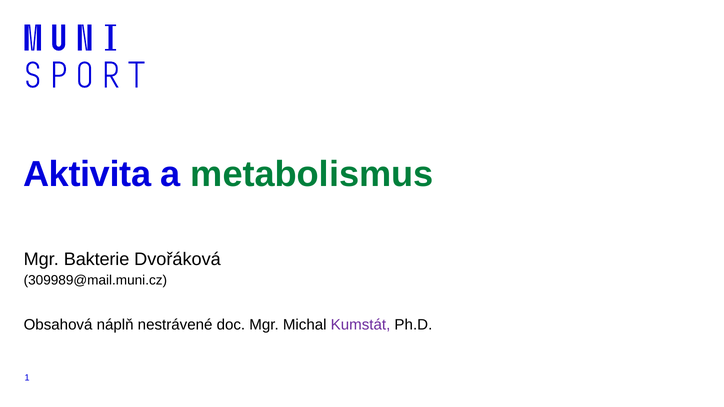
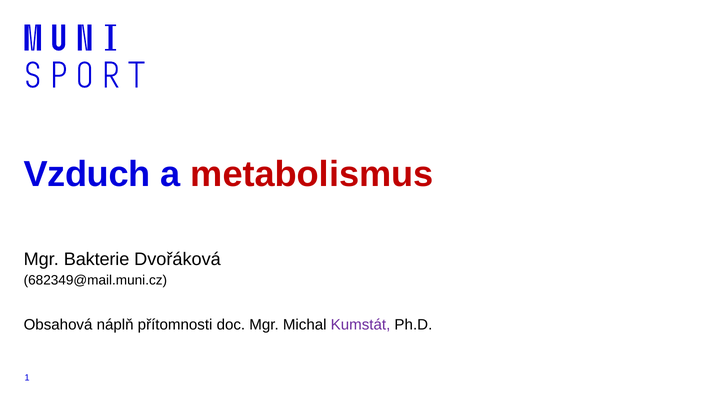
Aktivita: Aktivita -> Vzduch (87, 175)
metabolismus colour: green -> red (312, 175)
309989@mail.muni.cz: 309989@mail.muni.cz -> 682349@mail.muni.cz (95, 281)
nestrávené: nestrávené -> přítomnosti (175, 325)
